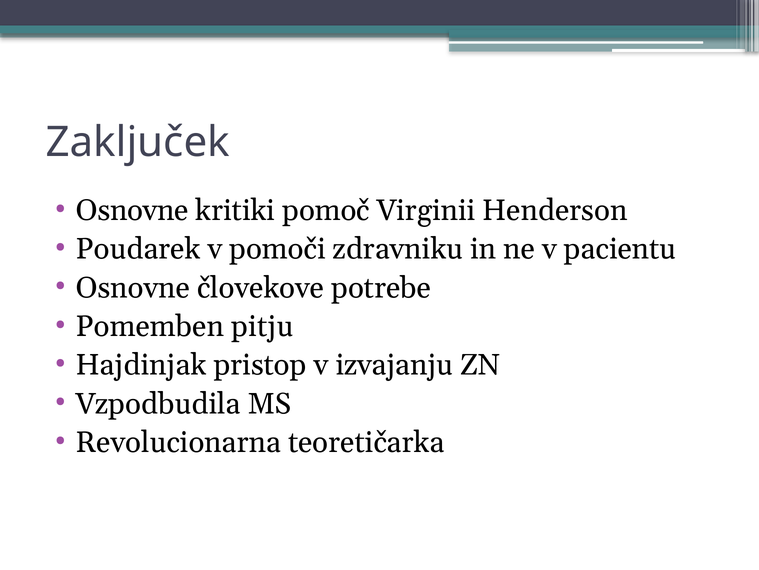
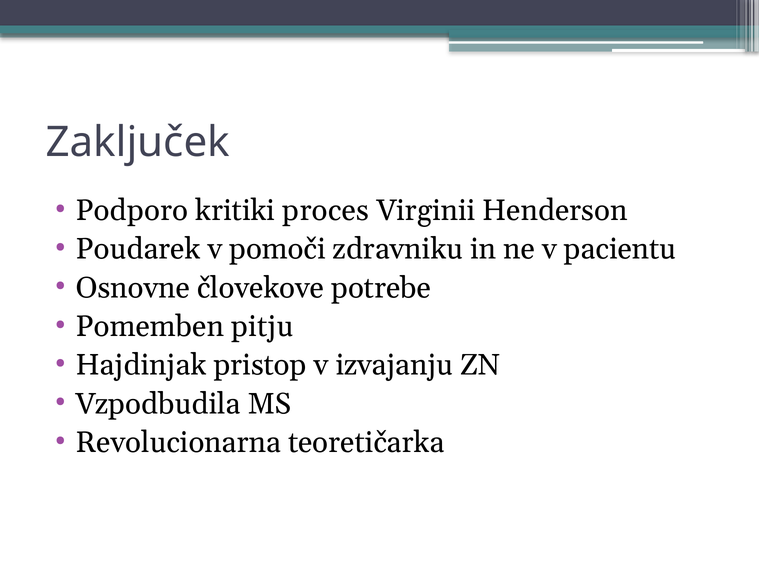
Osnovne: Osnovne -> Podporo (132, 210)
pomoč: pomoč -> proces (326, 210)
